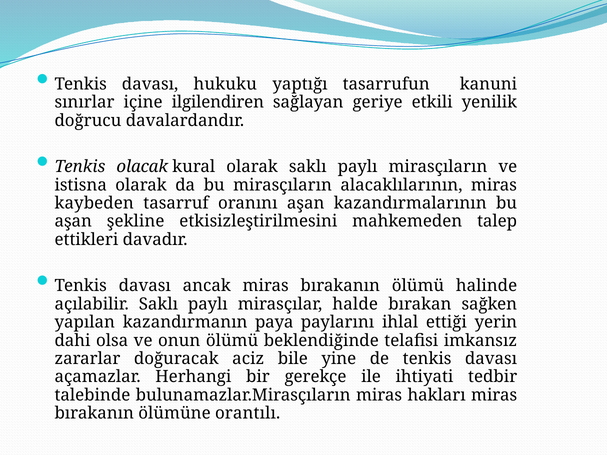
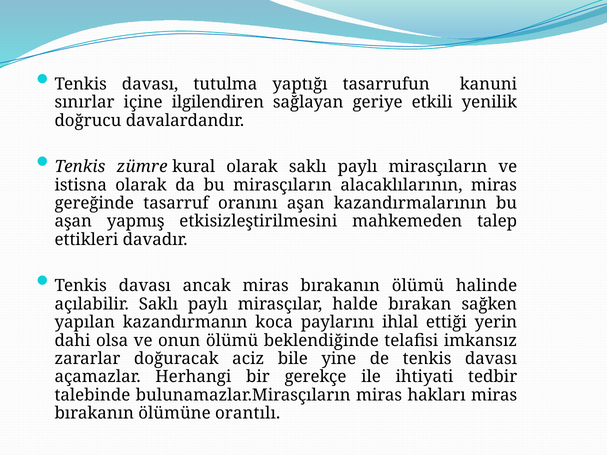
hukuku: hukuku -> tutulma (225, 84)
olacak: olacak -> zümre (142, 167)
kaybeden: kaybeden -> gereğinde (94, 203)
şekline: şekline -> yapmış (136, 222)
paya: paya -> koca (274, 322)
